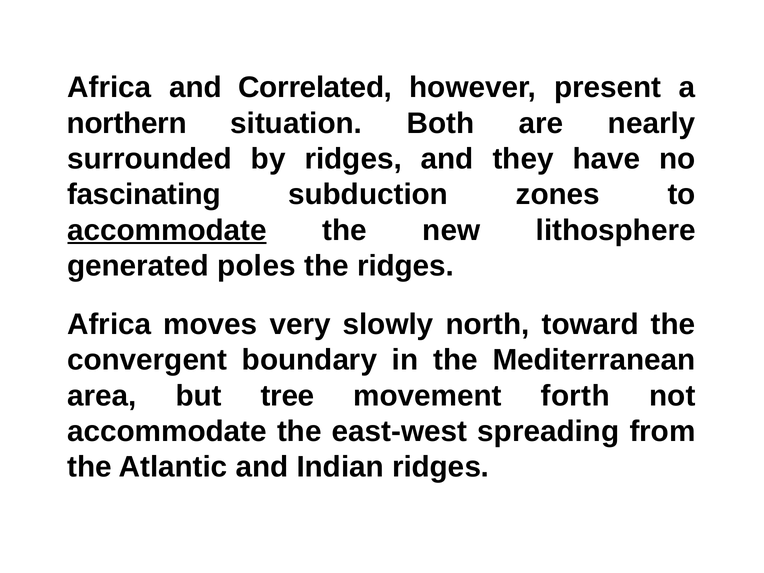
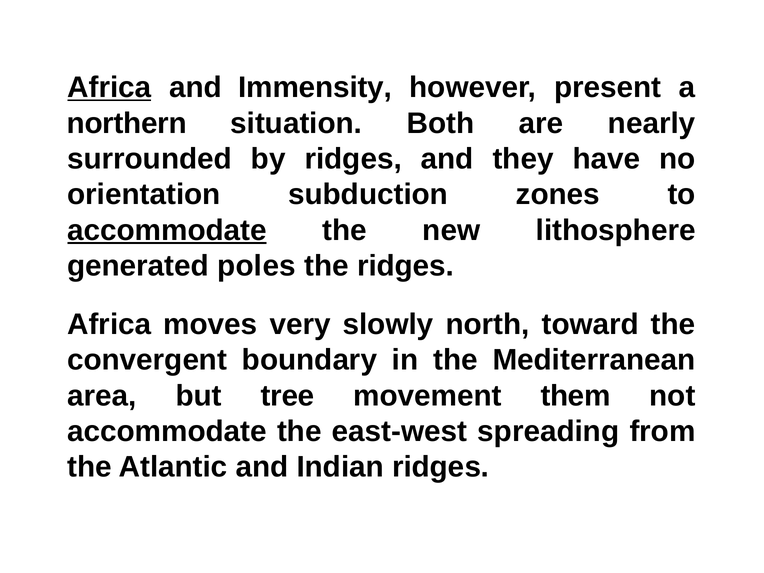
Africa underline: none -> present (109, 88)
Correlated: Correlated -> Immensity (315, 88)
fascinating: fascinating -> orientation (144, 195)
forth: forth -> them (576, 396)
